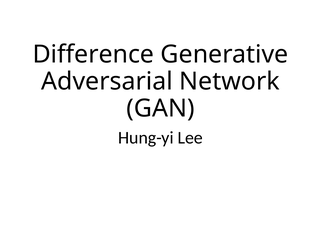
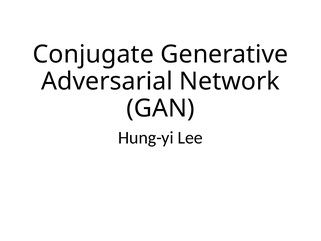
Difference: Difference -> Conjugate (93, 54)
